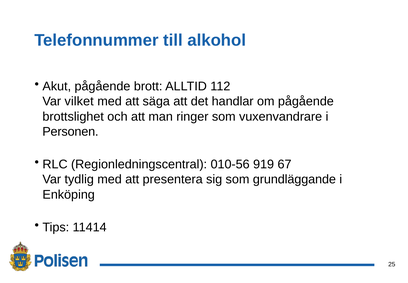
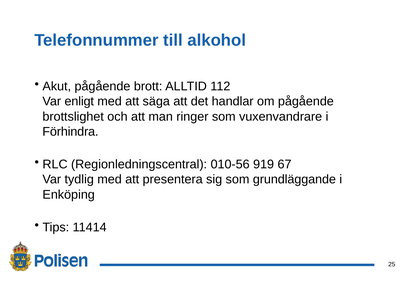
vilket: vilket -> enligt (79, 101)
Personen: Personen -> Förhindra (70, 131)
